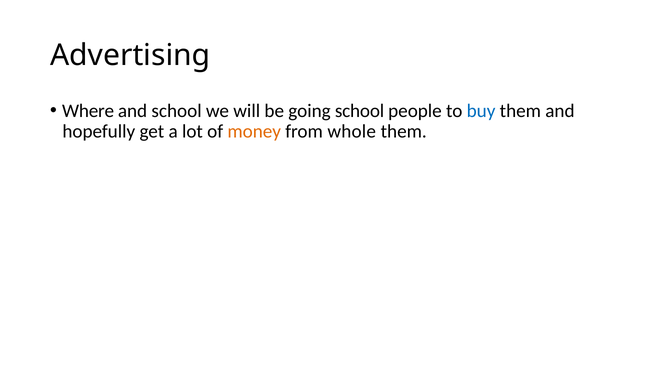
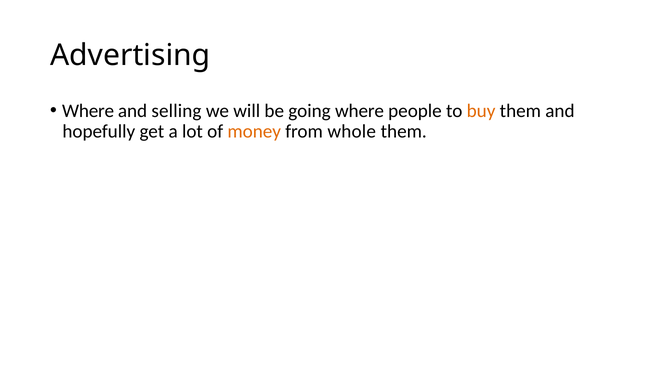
and school: school -> selling (176, 111)
going school: school -> where (360, 111)
buy colour: blue -> orange (481, 111)
